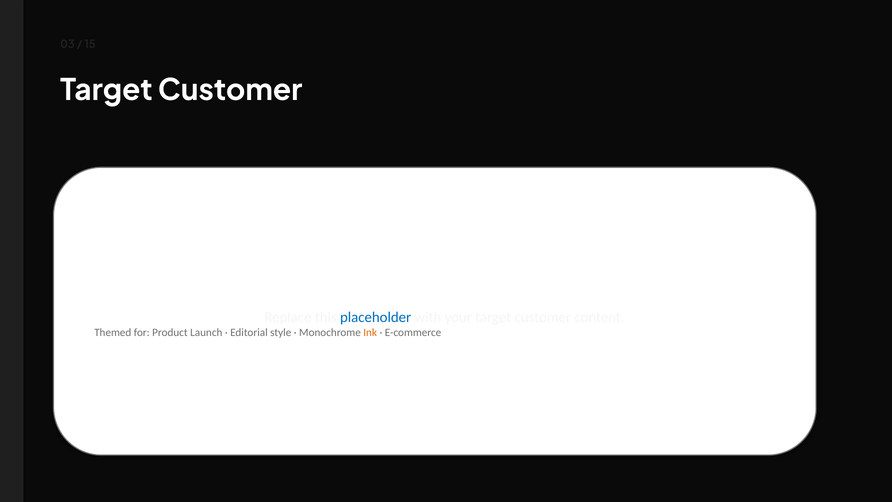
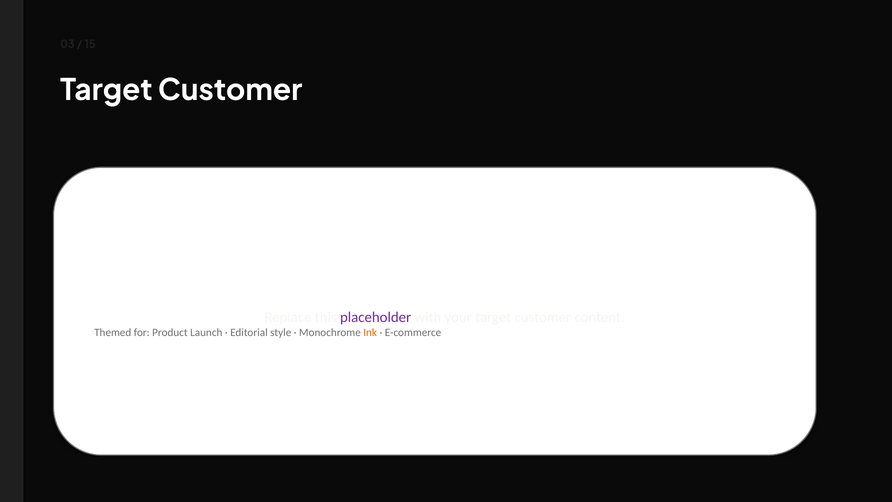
placeholder colour: blue -> purple (376, 317)
